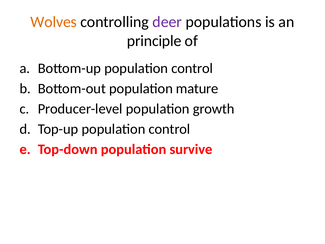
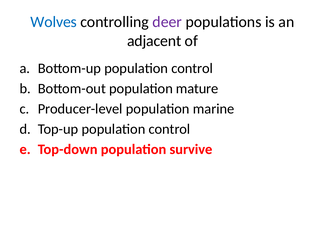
Wolves colour: orange -> blue (54, 22)
principle: principle -> adjacent (154, 41)
growth: growth -> marine (214, 109)
